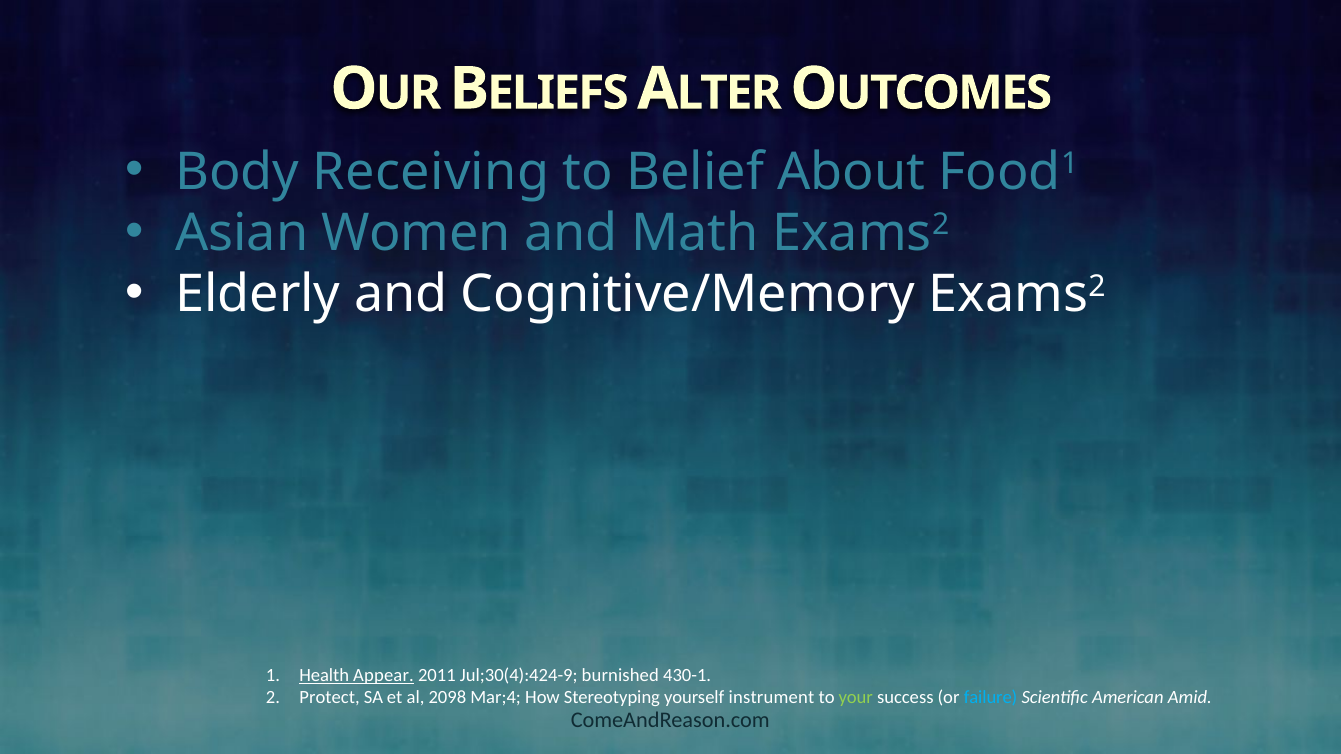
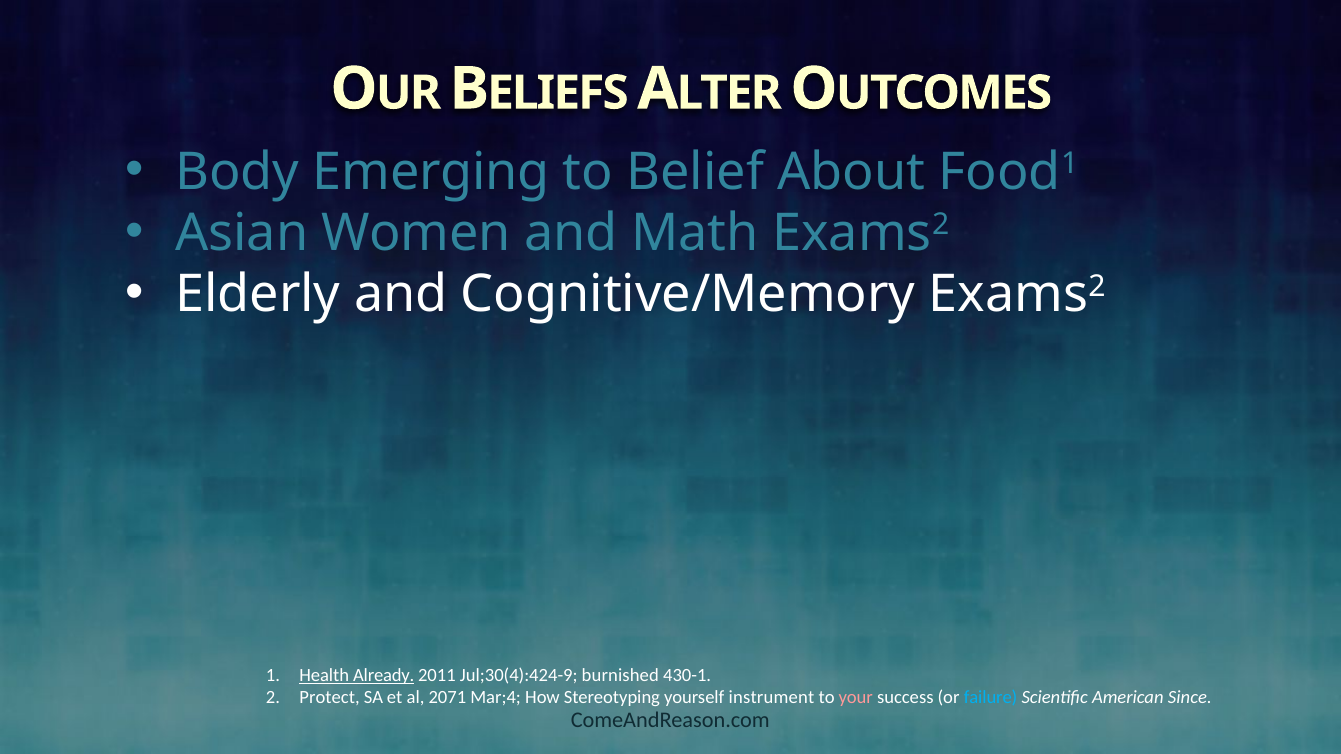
Receiving: Receiving -> Emerging (431, 172)
Appear: Appear -> Already (384, 676)
2098: 2098 -> 2071 (447, 698)
your colour: light green -> pink (856, 698)
Amid: Amid -> Since (1190, 698)
